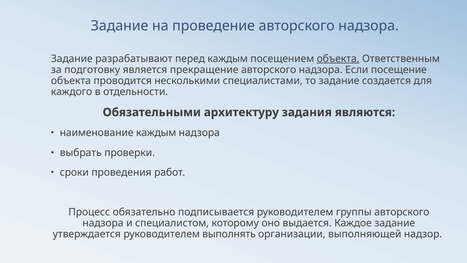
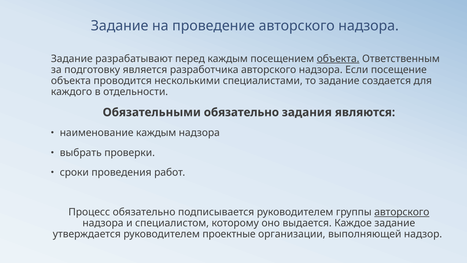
прекращение: прекращение -> разработчика (204, 70)
Обязательными архитектуру: архитектуру -> обязательно (241, 112)
авторского underline: none -> present (402, 212)
выполнять: выполнять -> проектные (229, 234)
